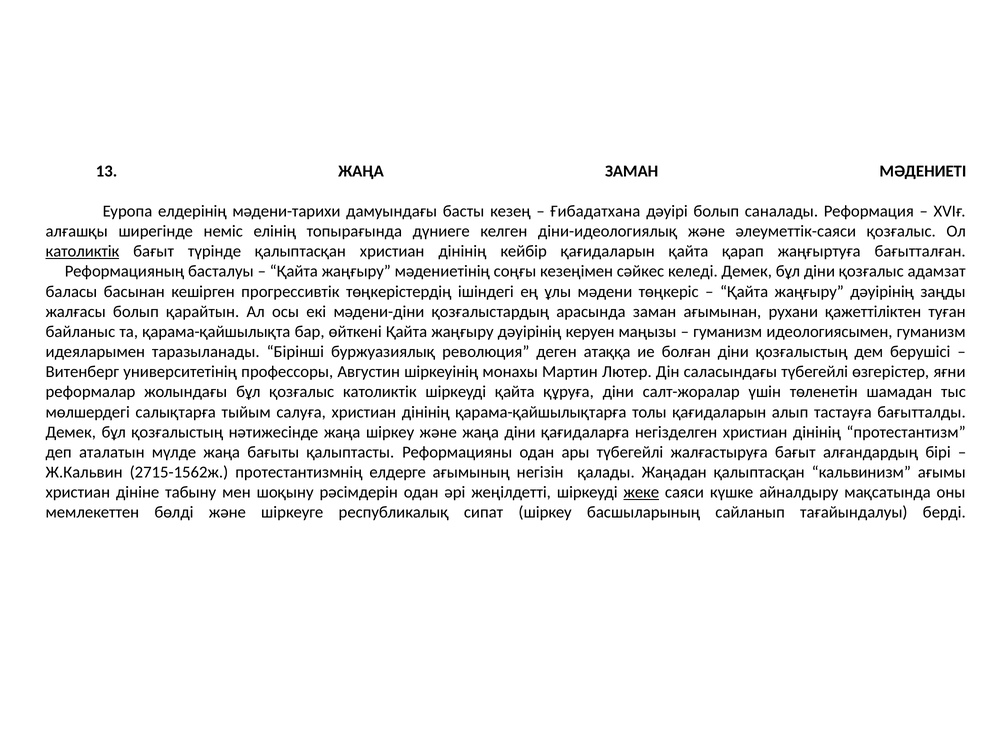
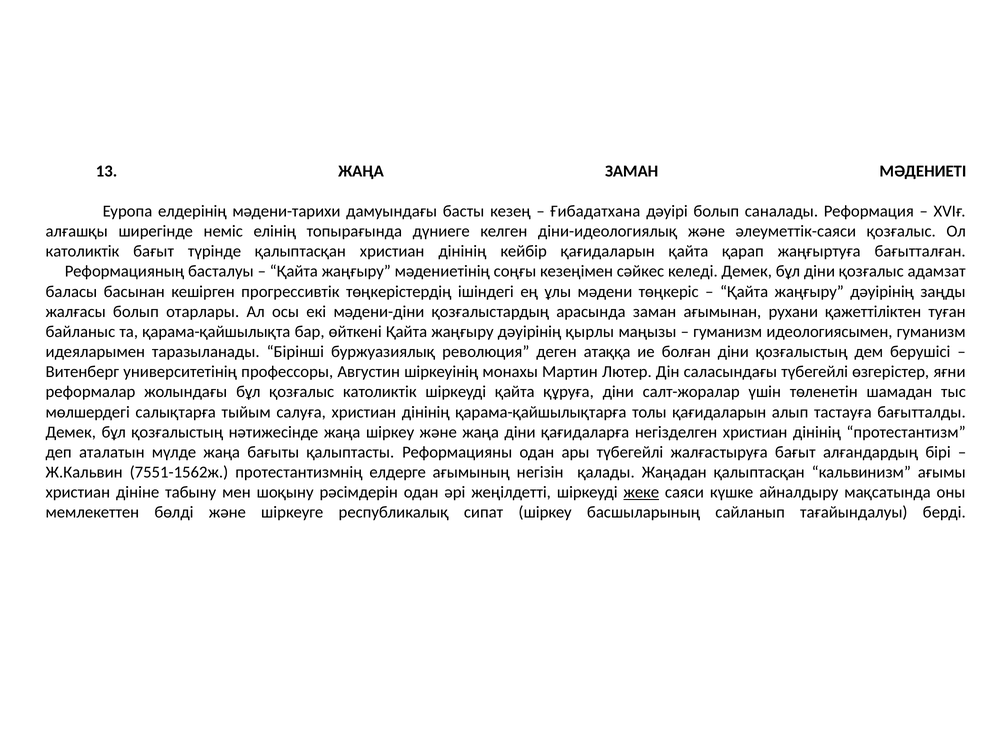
католиктік underline: present -> none (82, 252)
қарайтын: қарайтын -> отарлары (203, 312)
керуен: керуен -> қырлы (590, 332)
2715-1562ж: 2715-1562ж -> 7551-1562ж (179, 473)
